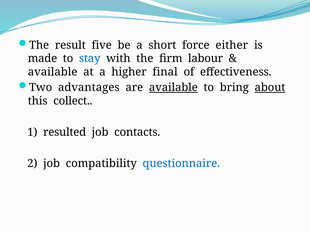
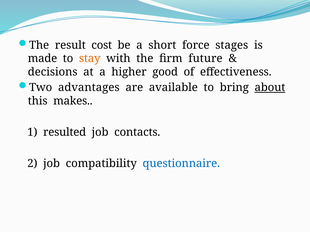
five: five -> cost (102, 45)
either: either -> stages (232, 45)
stay colour: blue -> orange (90, 59)
labour: labour -> future (205, 59)
available: available -> decisions (53, 72)
final: final -> good (165, 72)
available underline: present -> none (173, 88)
collect: collect -> makes (73, 101)
